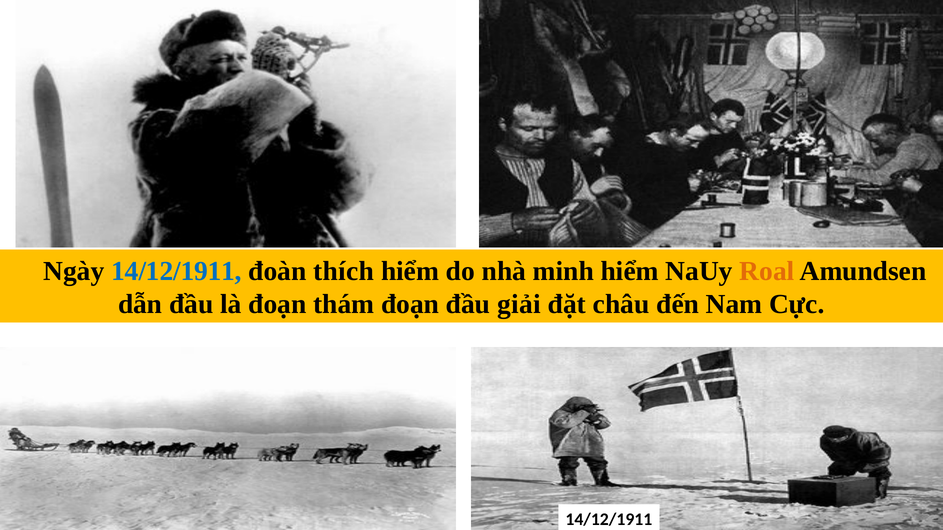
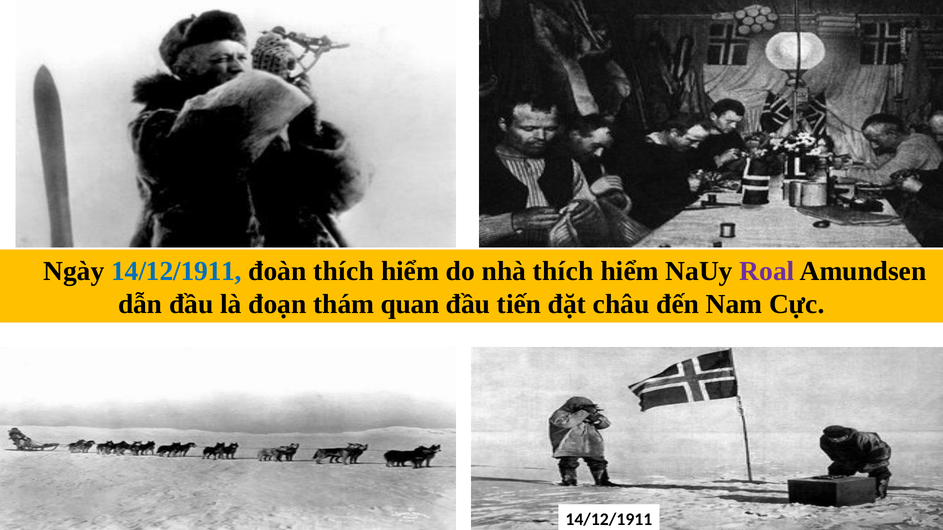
nhà minh: minh -> thích (563, 272)
Roal colour: orange -> purple (767, 272)
thám đoạn: đoạn -> quan (410, 305)
giải: giải -> tiến (519, 305)
